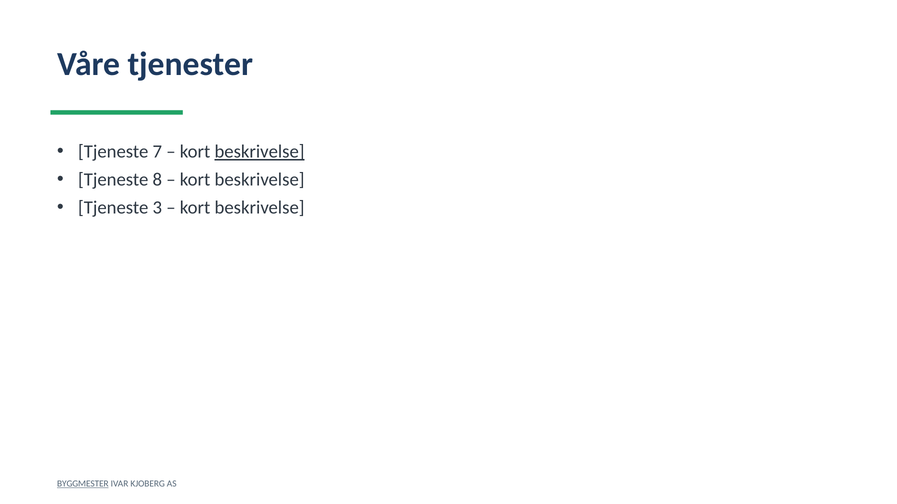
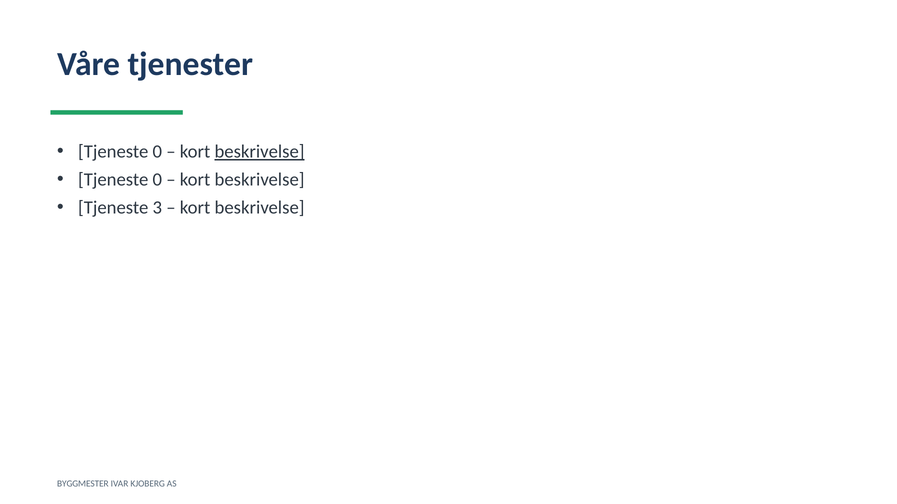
7: 7 -> 0 (157, 152)
8: 8 -> 0 (157, 180)
BYGGMESTER underline: present -> none (83, 484)
